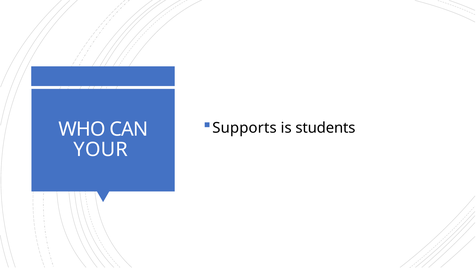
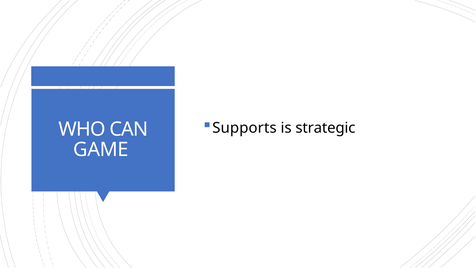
students: students -> strategic (325, 128)
YOUR: YOUR -> GAME (101, 149)
